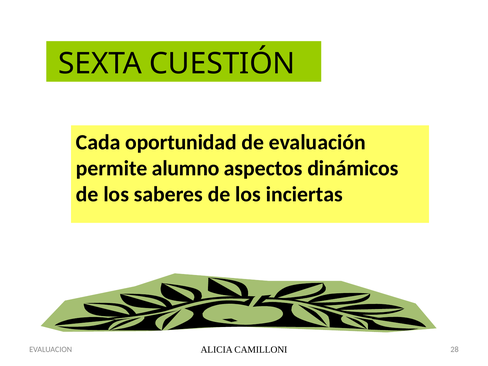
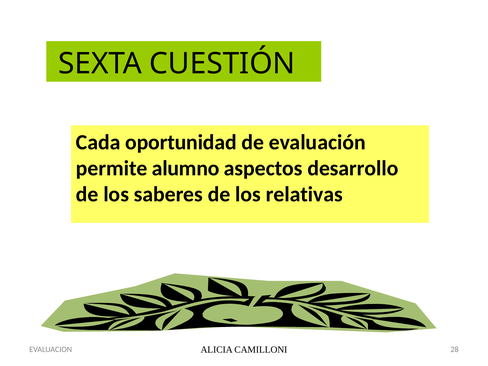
dinámicos: dinámicos -> desarrollo (353, 168)
inciertas: inciertas -> relativas (304, 194)
